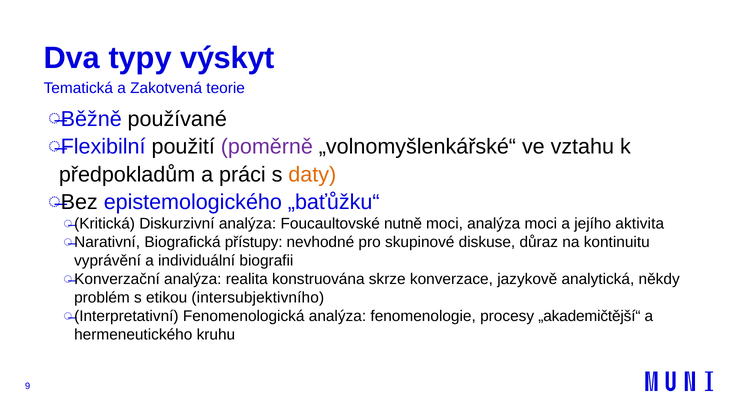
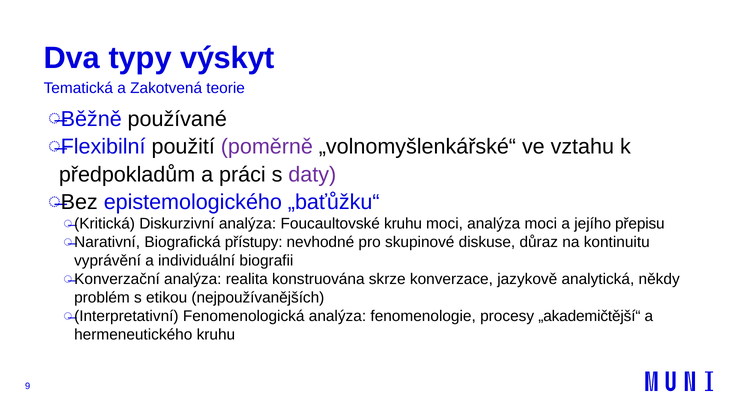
daty colour: orange -> purple (312, 174)
Foucaultovské nutně: nutně -> kruhu (403, 224)
aktivita: aktivita -> přepisu (640, 224)
intersubjektivního: intersubjektivního -> nejpoužívanějších (258, 298)
